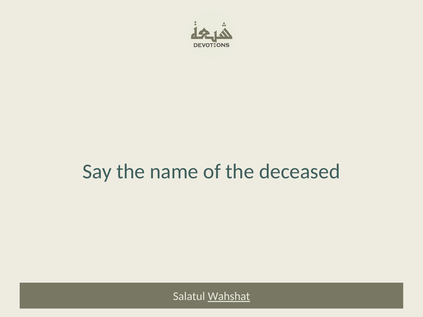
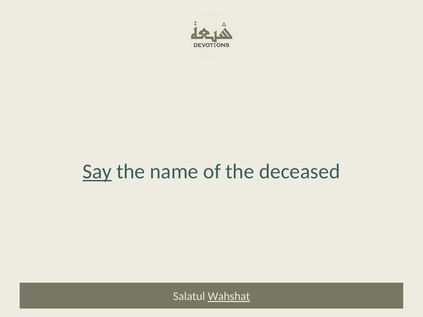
Say underline: none -> present (97, 172)
